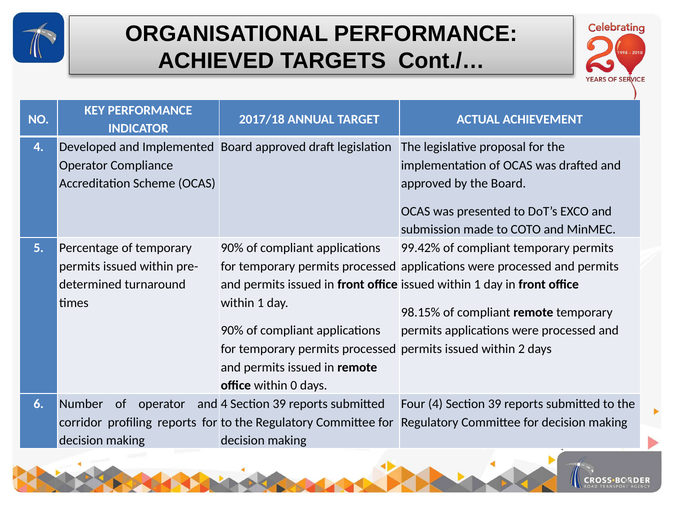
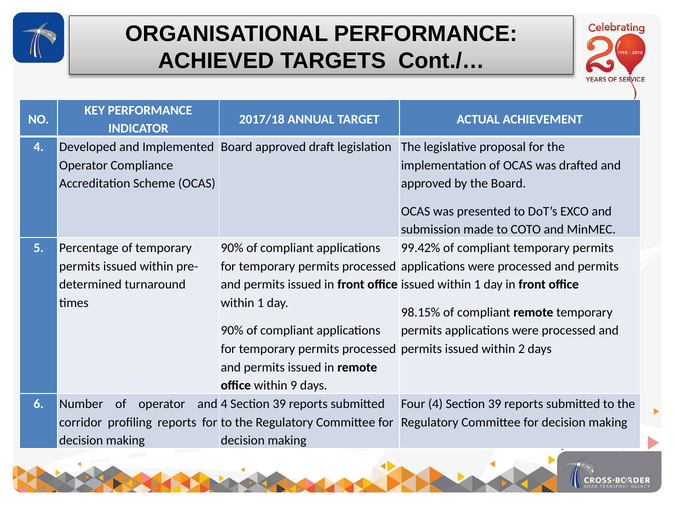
0: 0 -> 9 (294, 386)
